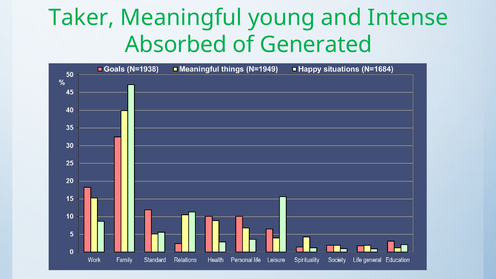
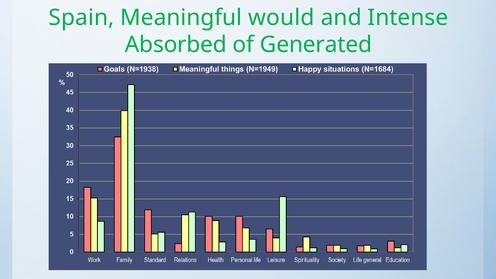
Taker: Taker -> Spain (81, 18)
young: young -> would (281, 18)
